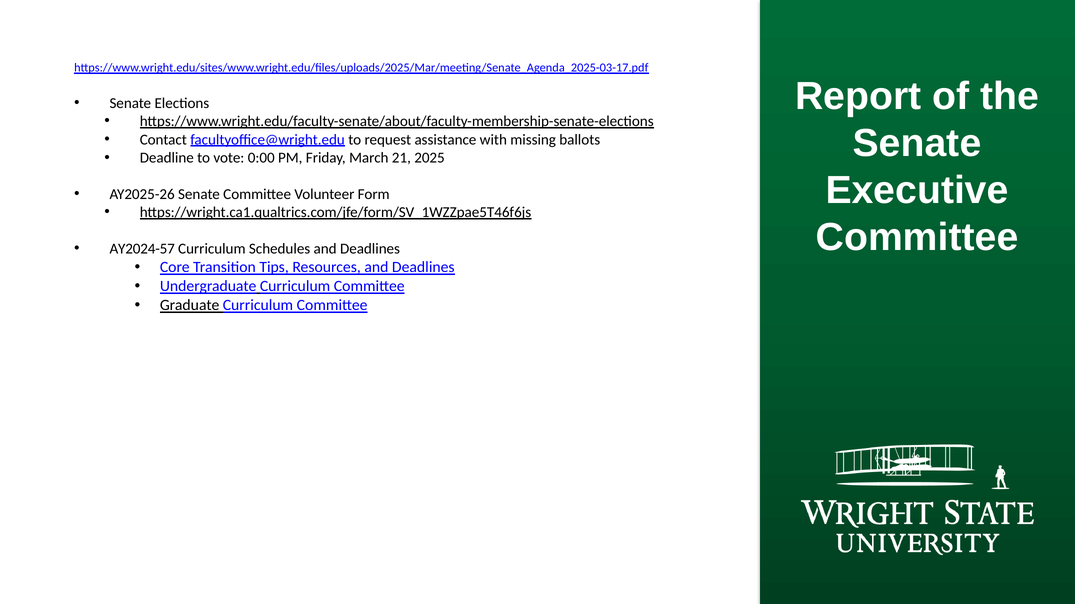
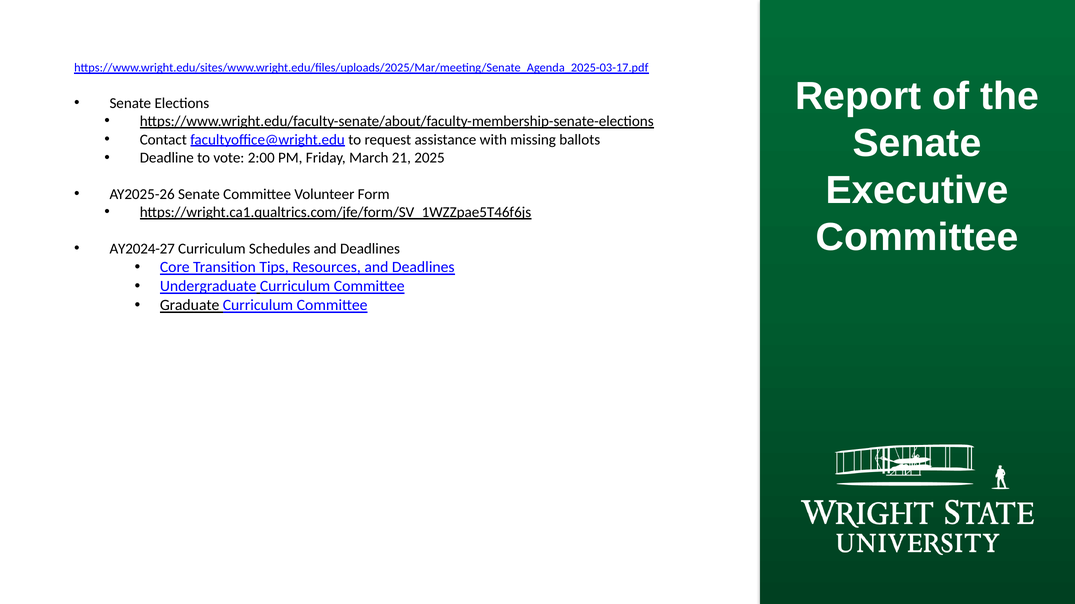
0:00: 0:00 -> 2:00 (261, 158)
AY2024-57: AY2024-57 -> AY2024-27 (142, 249)
